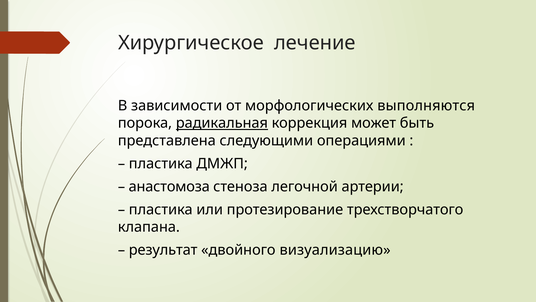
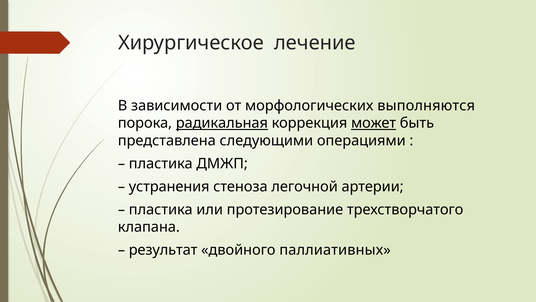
может underline: none -> present (374, 123)
анастомоза: анастомоза -> устранения (169, 186)
визуализацию: визуализацию -> паллиативных (335, 250)
